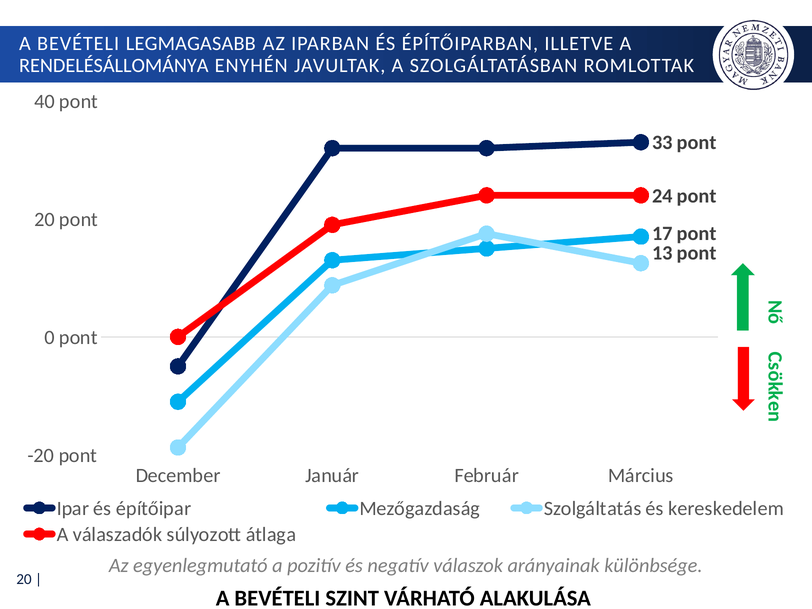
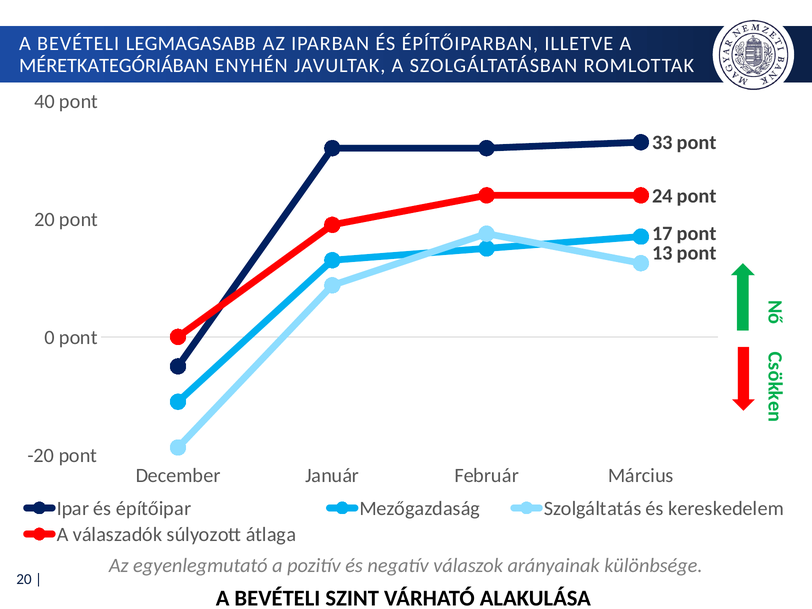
RENDELÉSÁLLOMÁNYA: RENDELÉSÁLLOMÁNYA -> MÉRETKATEGÓRIÁBAN (114, 66)
